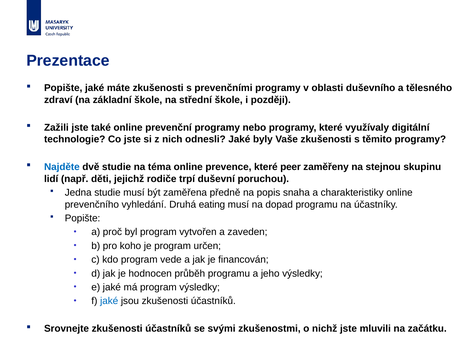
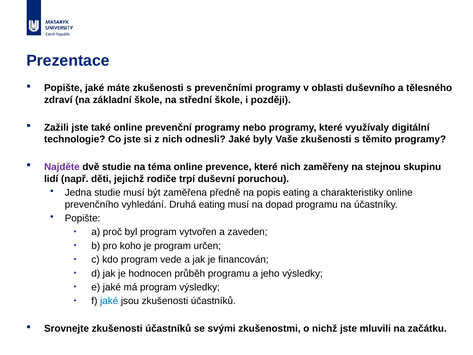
Najděte colour: blue -> purple (62, 167)
které peer: peer -> nich (290, 167)
popis snaha: snaha -> eating (296, 192)
